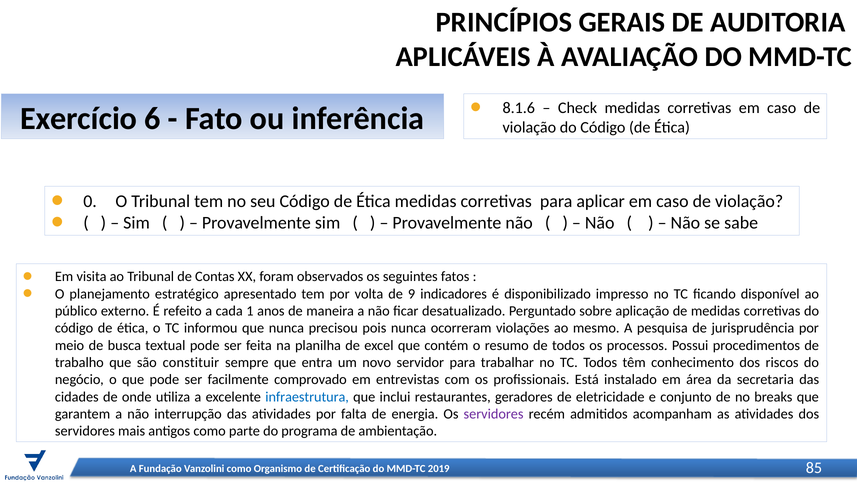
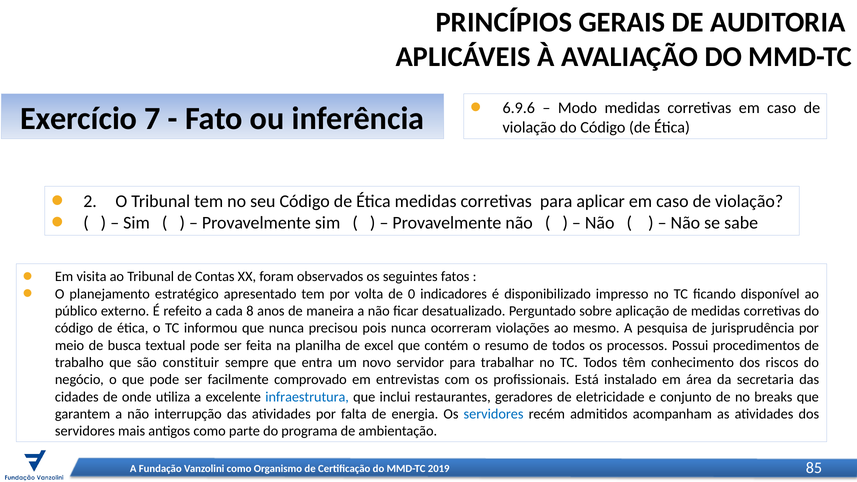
8.1.6: 8.1.6 -> 6.9.6 (519, 108)
Check: Check -> Modo (578, 108)
6: 6 -> 7 (153, 119)
0: 0 -> 2 (90, 201)
9: 9 -> 0 (412, 294)
1: 1 -> 8 (250, 311)
servidores colour: purple -> blue (494, 414)
